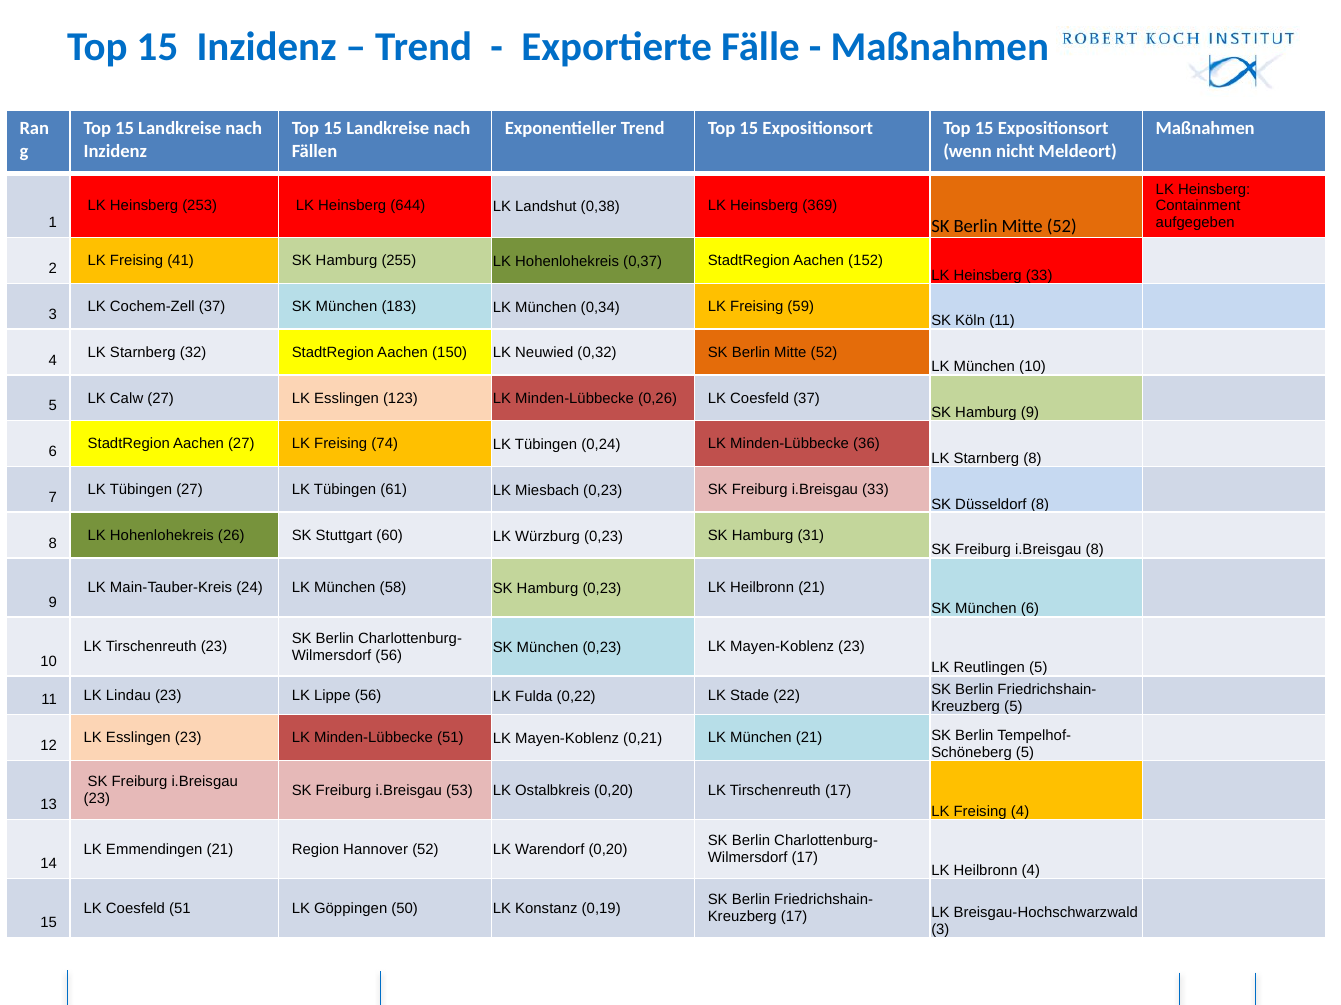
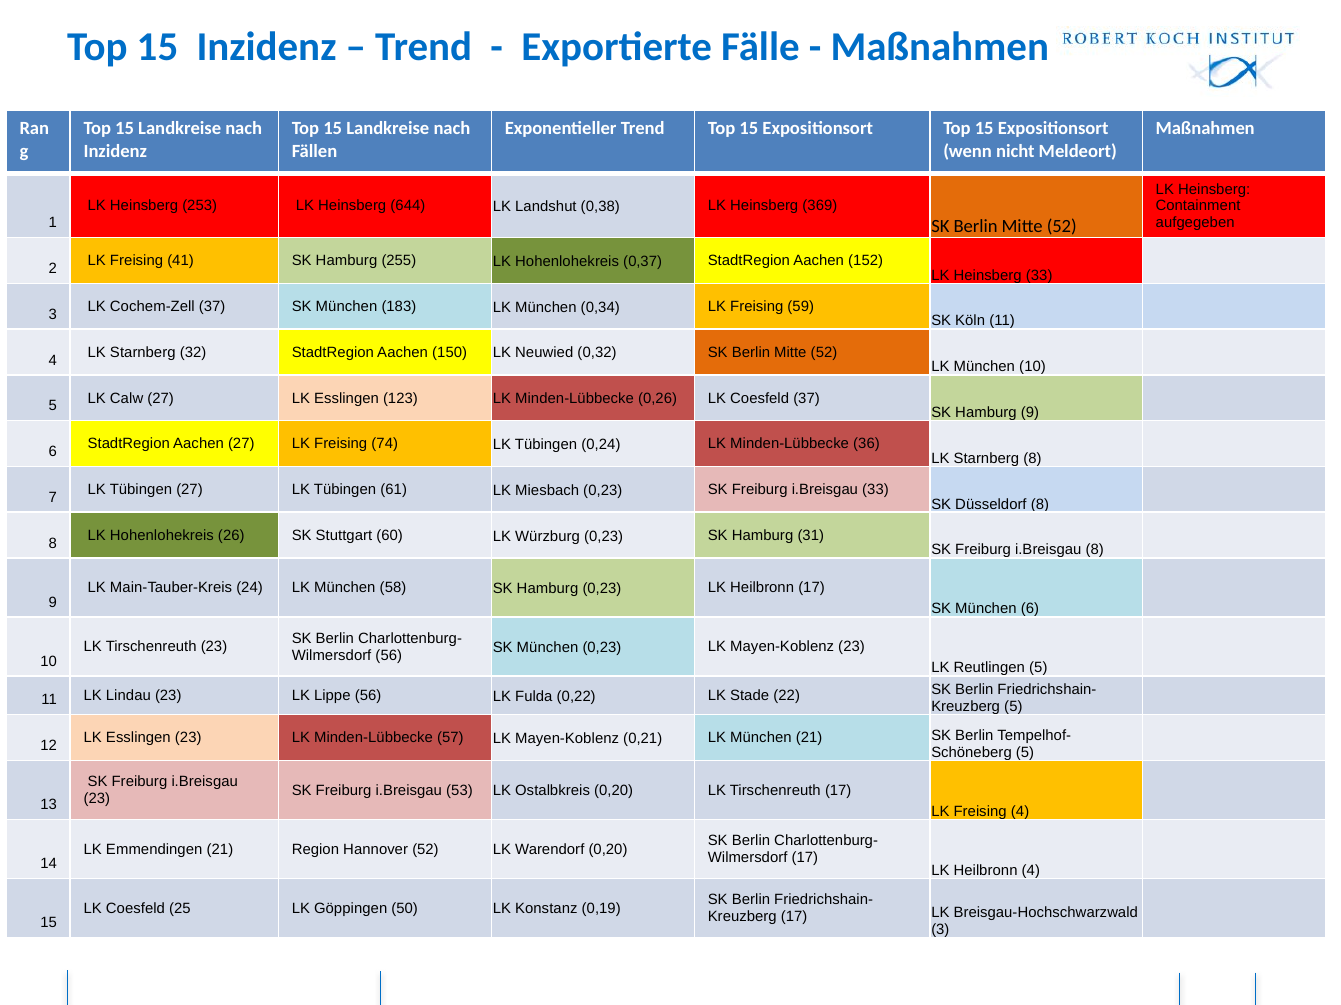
Heilbronn 21: 21 -> 17 (812, 588)
Minden-Lübbecke 51: 51 -> 57 (450, 738)
Coesfeld 51: 51 -> 25 (180, 909)
